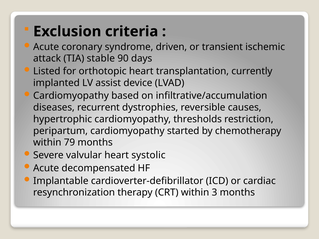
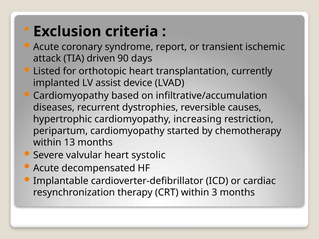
driven: driven -> report (171, 47)
stable: stable -> driven (101, 59)
thresholds: thresholds -> increasing (198, 119)
79: 79 -> 13 (69, 143)
